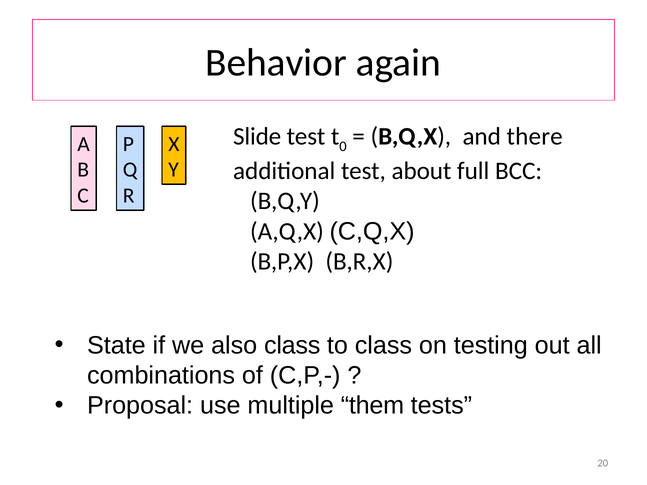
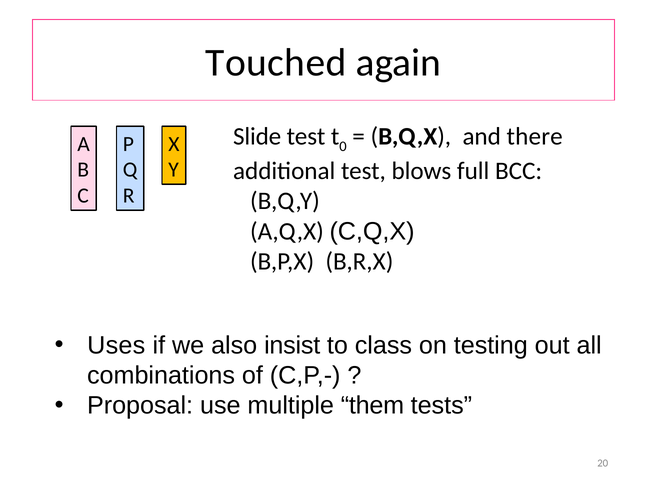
Behavior: Behavior -> Touched (276, 63)
about: about -> blows (421, 171)
State: State -> Uses (116, 345)
also class: class -> insist (292, 345)
